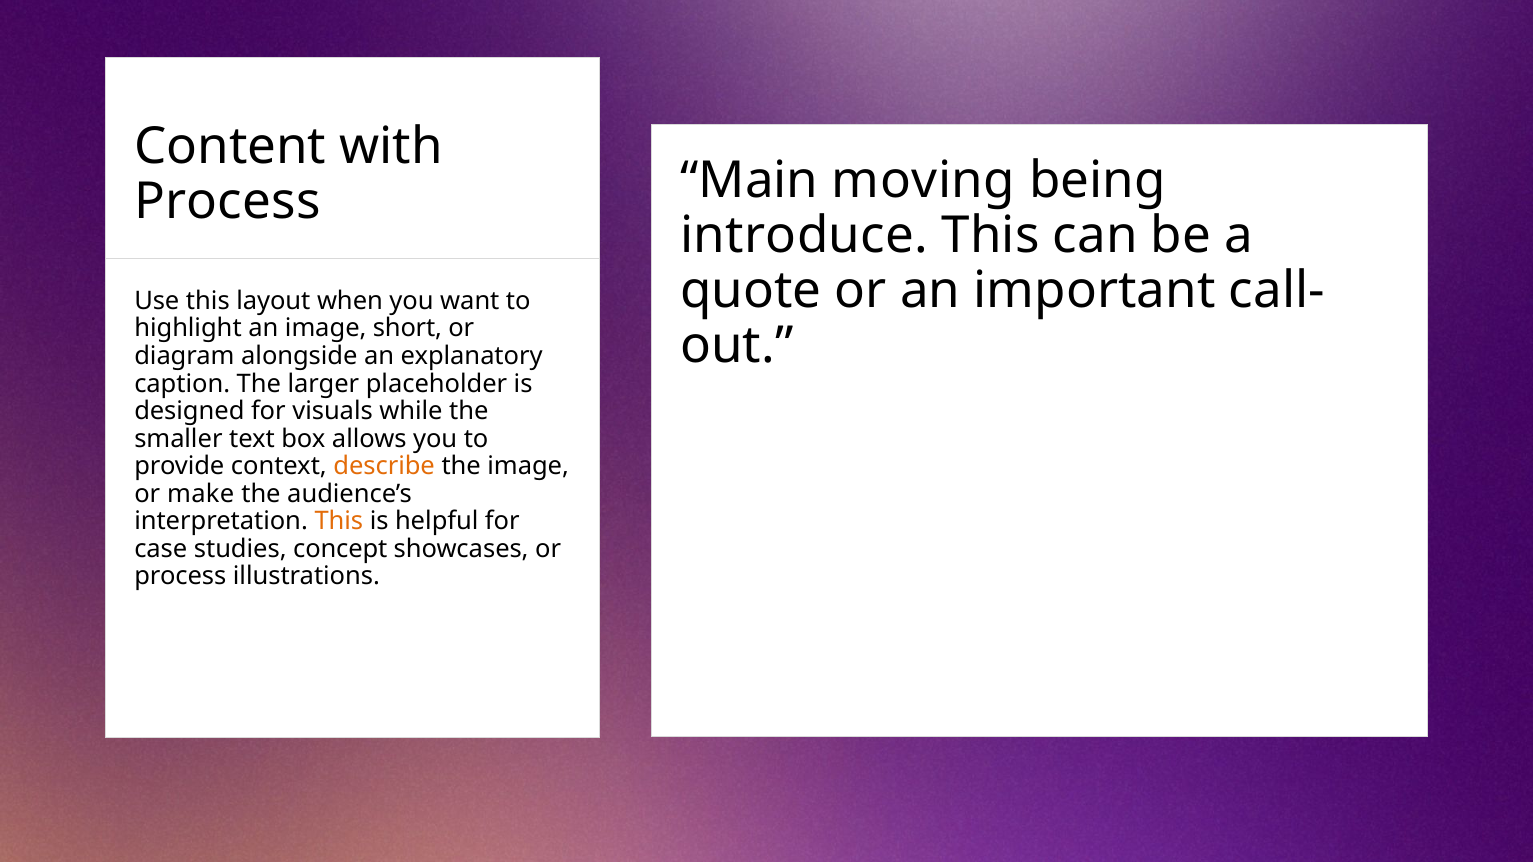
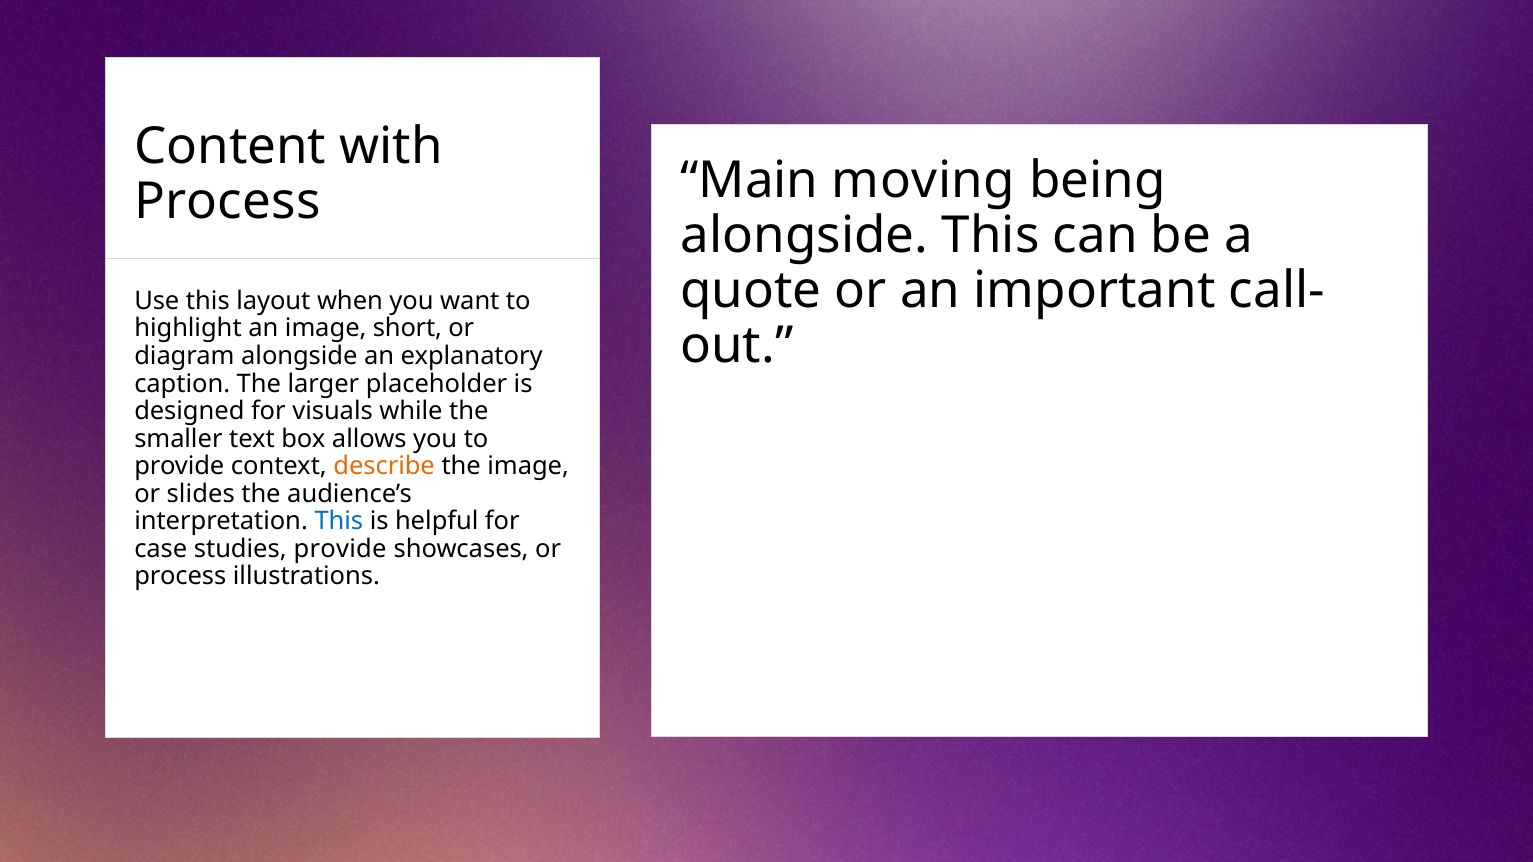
introduce: introduce -> alongside (804, 235)
make: make -> slides (201, 494)
This colour: orange -> blue (339, 522)
studies concept: concept -> provide (340, 549)
